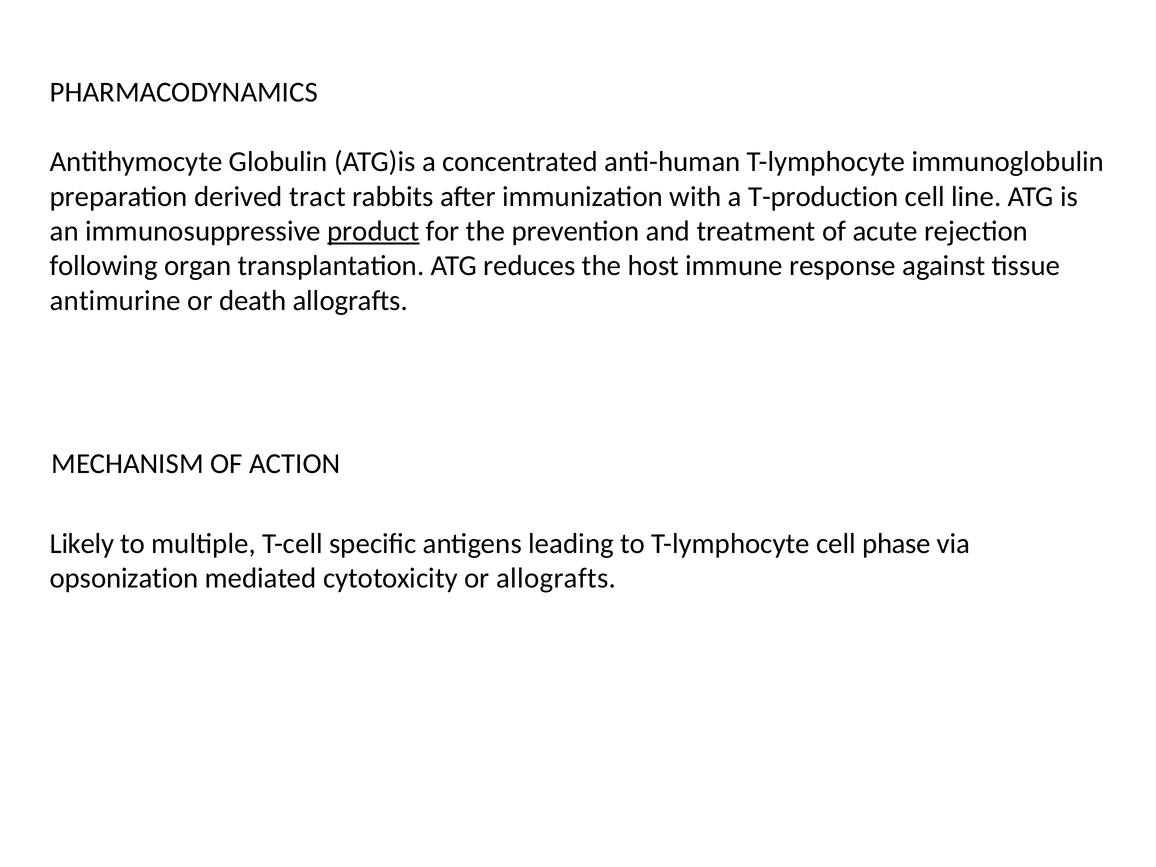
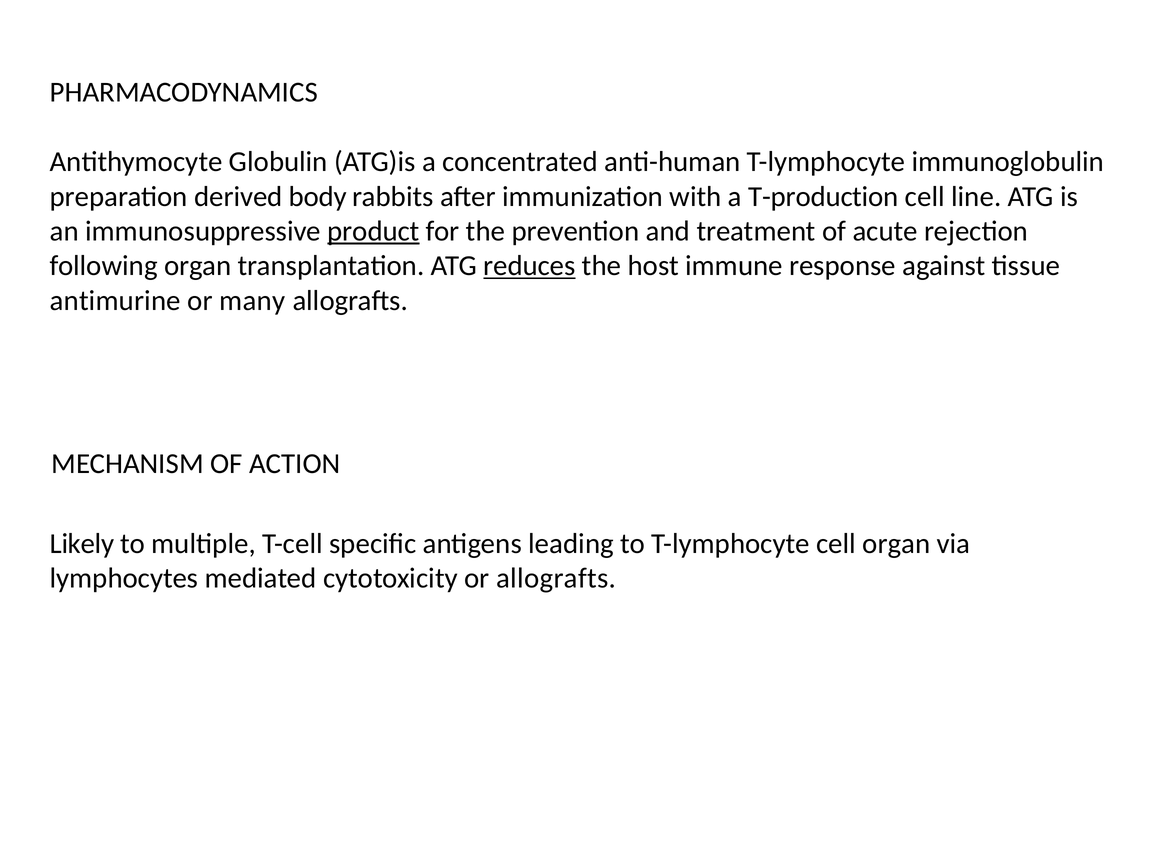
tract: tract -> body (318, 196)
reduces underline: none -> present (529, 266)
death: death -> many (252, 301)
cell phase: phase -> organ (896, 543)
opsonization: opsonization -> lymphocytes (124, 578)
